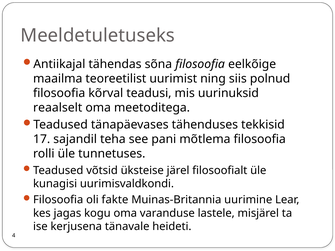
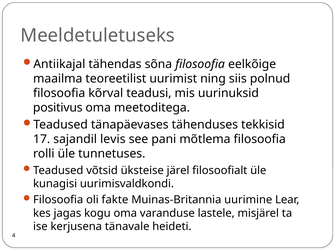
reaalselt: reaalselt -> positivus (58, 108)
teha: teha -> levis (113, 139)
